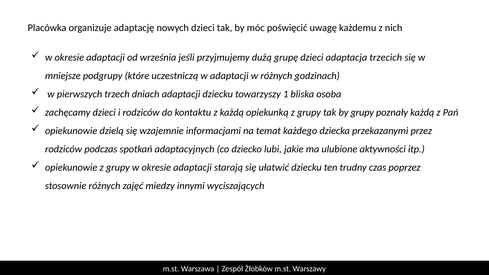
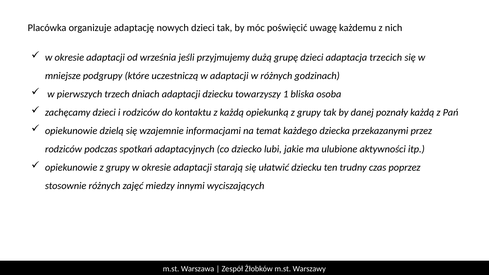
by grupy: grupy -> danej (362, 113)
